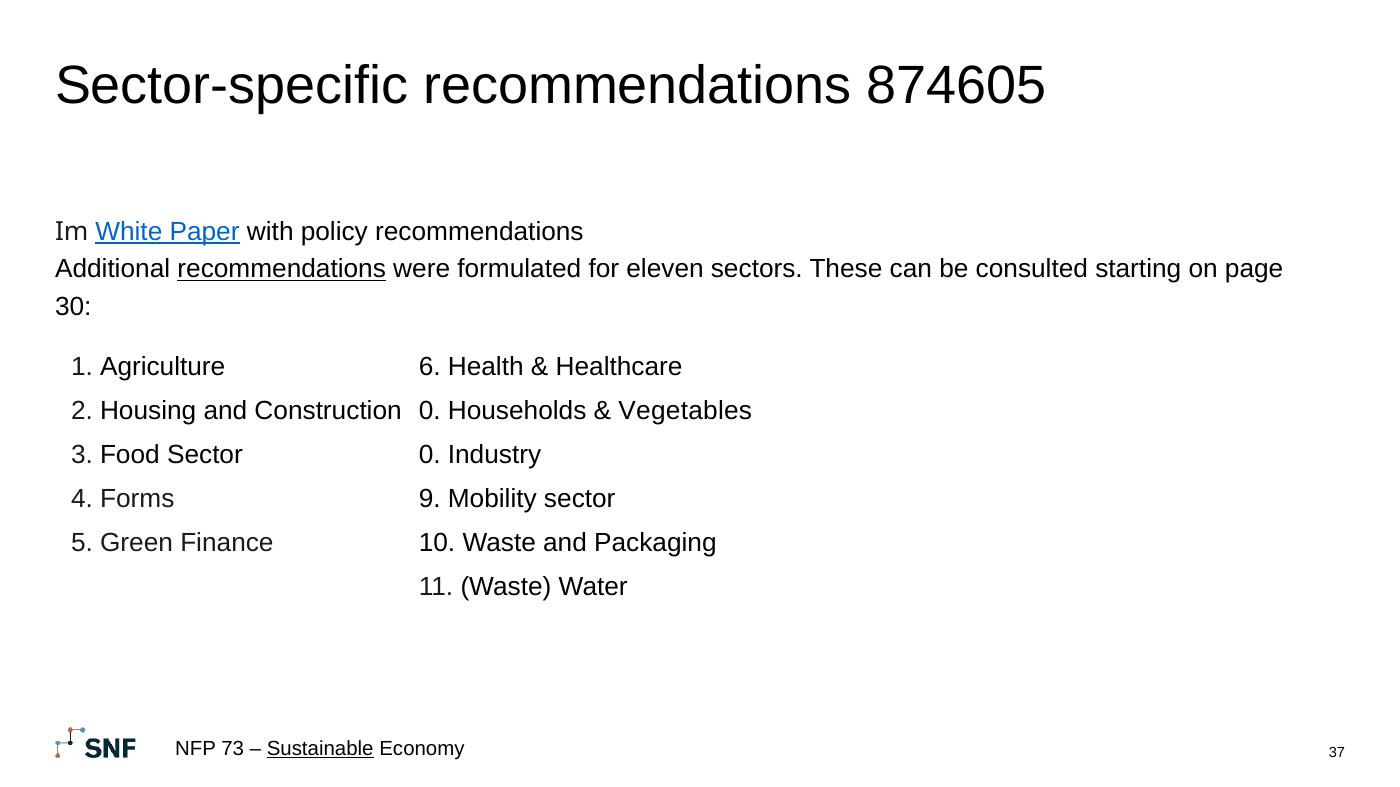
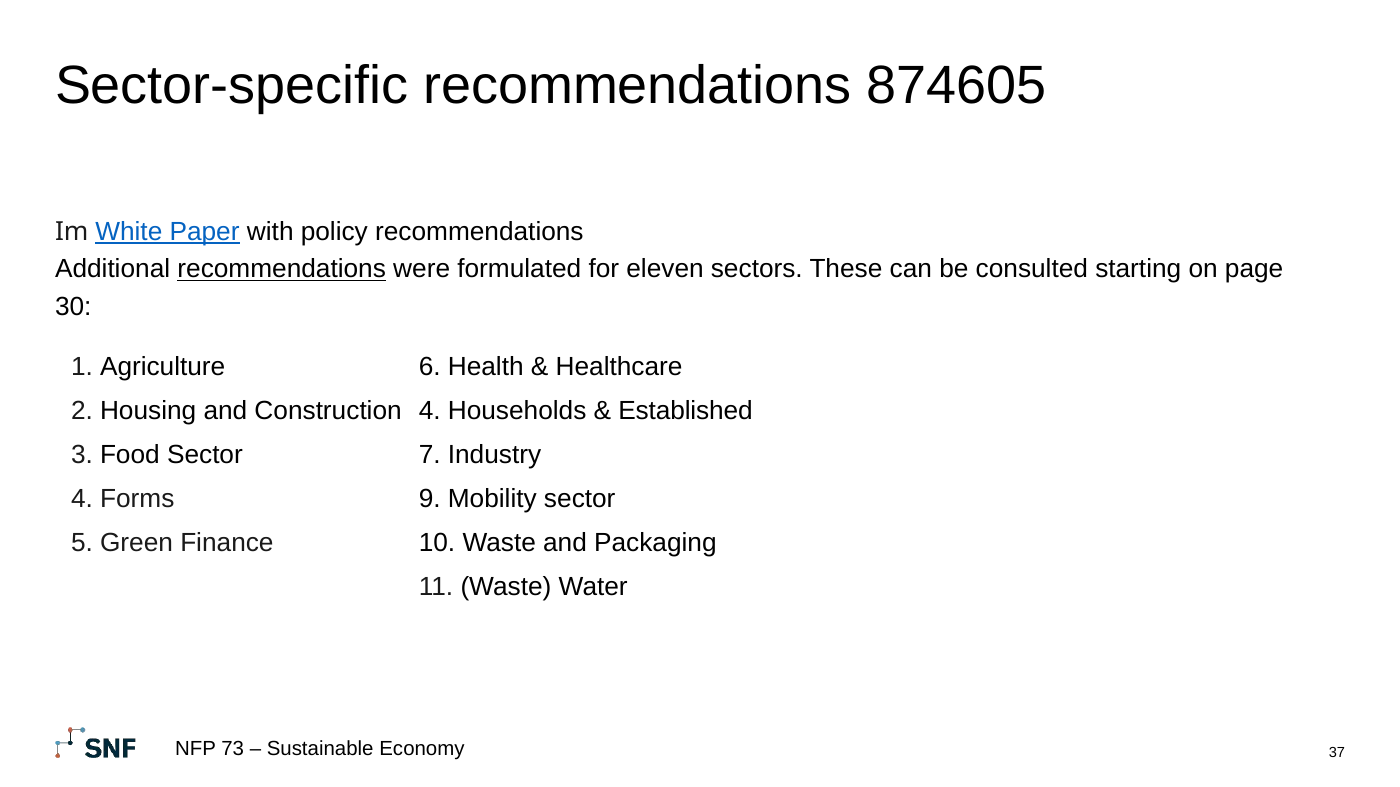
Construction 0: 0 -> 4 (430, 411)
Vegetables: Vegetables -> Established (686, 411)
Sector 0: 0 -> 7 (430, 455)
Sustainable underline: present -> none (320, 749)
